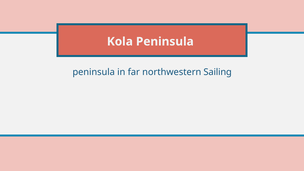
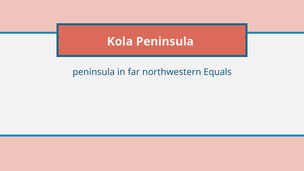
Sailing: Sailing -> Equals (218, 72)
